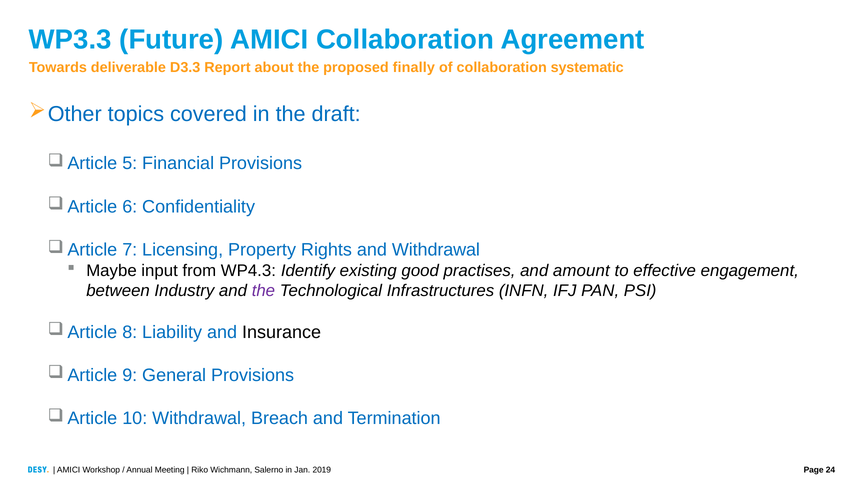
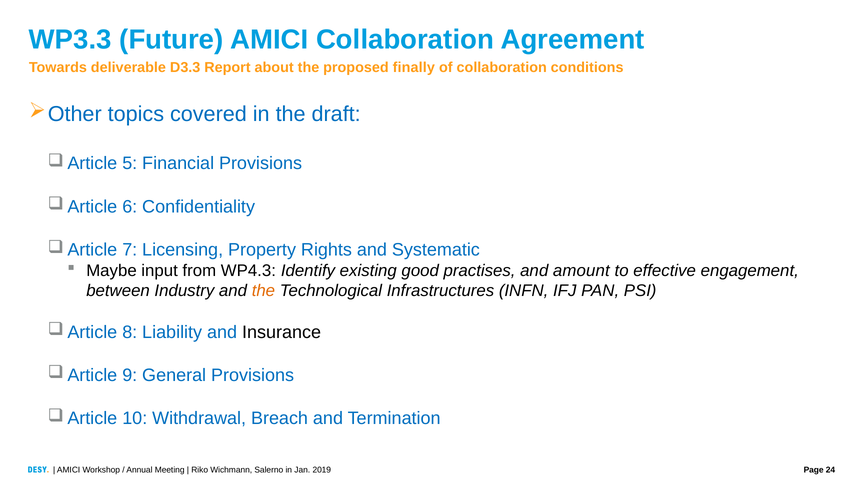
systematic: systematic -> conditions (587, 68)
and Withdrawal: Withdrawal -> Systematic (436, 250)
the colour: purple -> orange (263, 291)
